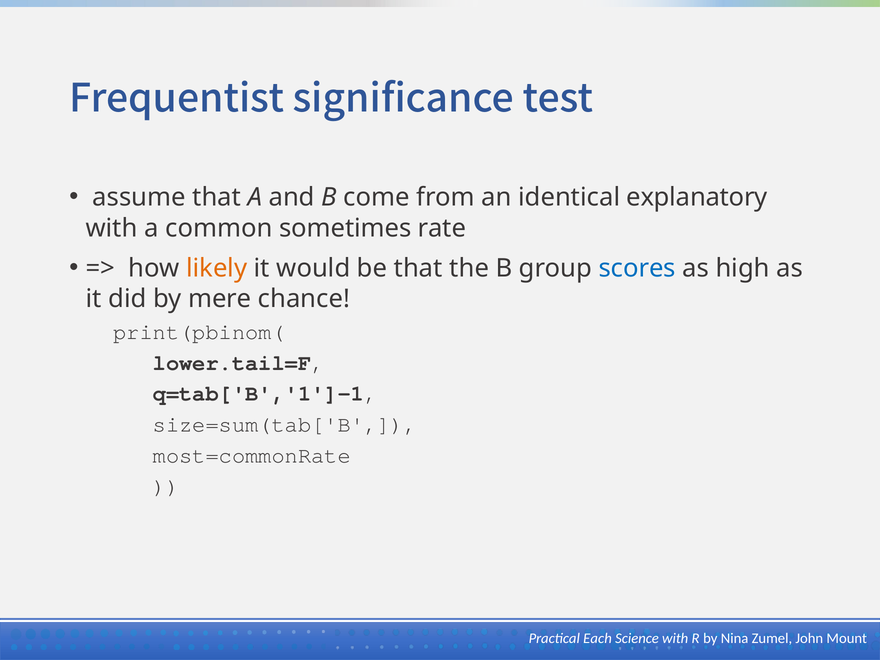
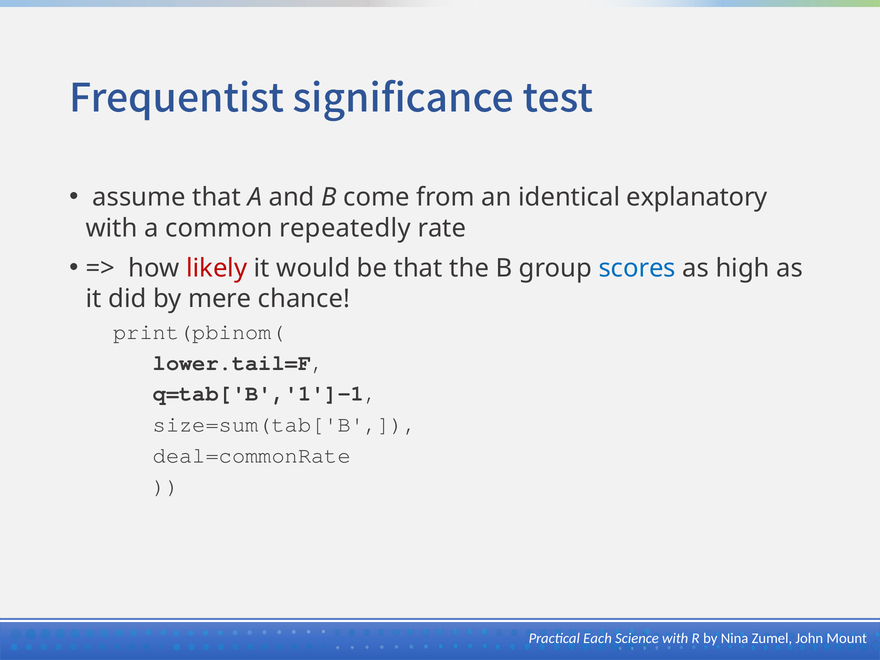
sometimes: sometimes -> repeatedly (345, 228)
likely colour: orange -> red (217, 268)
most=commonRate: most=commonRate -> deal=commonRate (252, 456)
